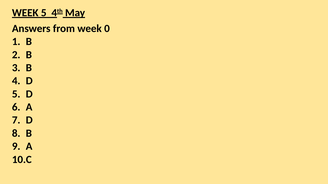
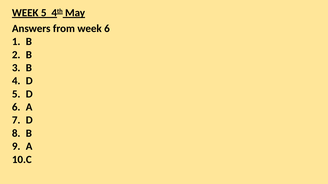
week 0: 0 -> 6 (107, 29)
